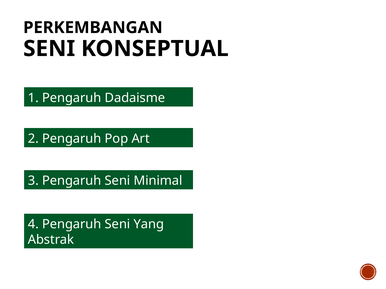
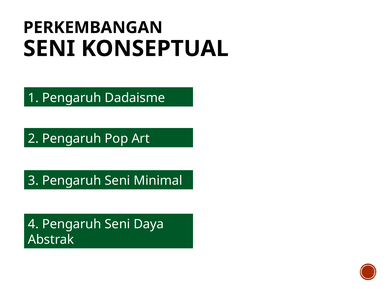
Yang: Yang -> Daya (149, 225)
